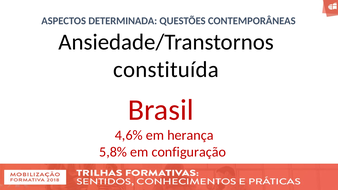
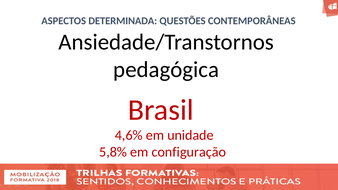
constituída: constituída -> pedagógica (166, 70)
herança: herança -> unidade (190, 135)
